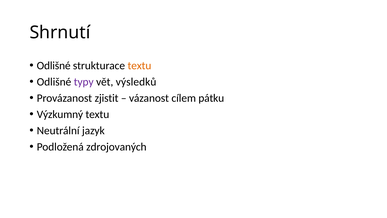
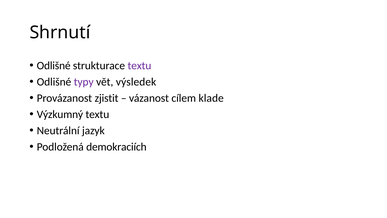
textu colour: orange -> purple (139, 65)
výsledků: výsledků -> výsledek (136, 82)
pátku: pátku -> klade (211, 98)
zdrojovaných: zdrojovaných -> demokraciích (116, 147)
